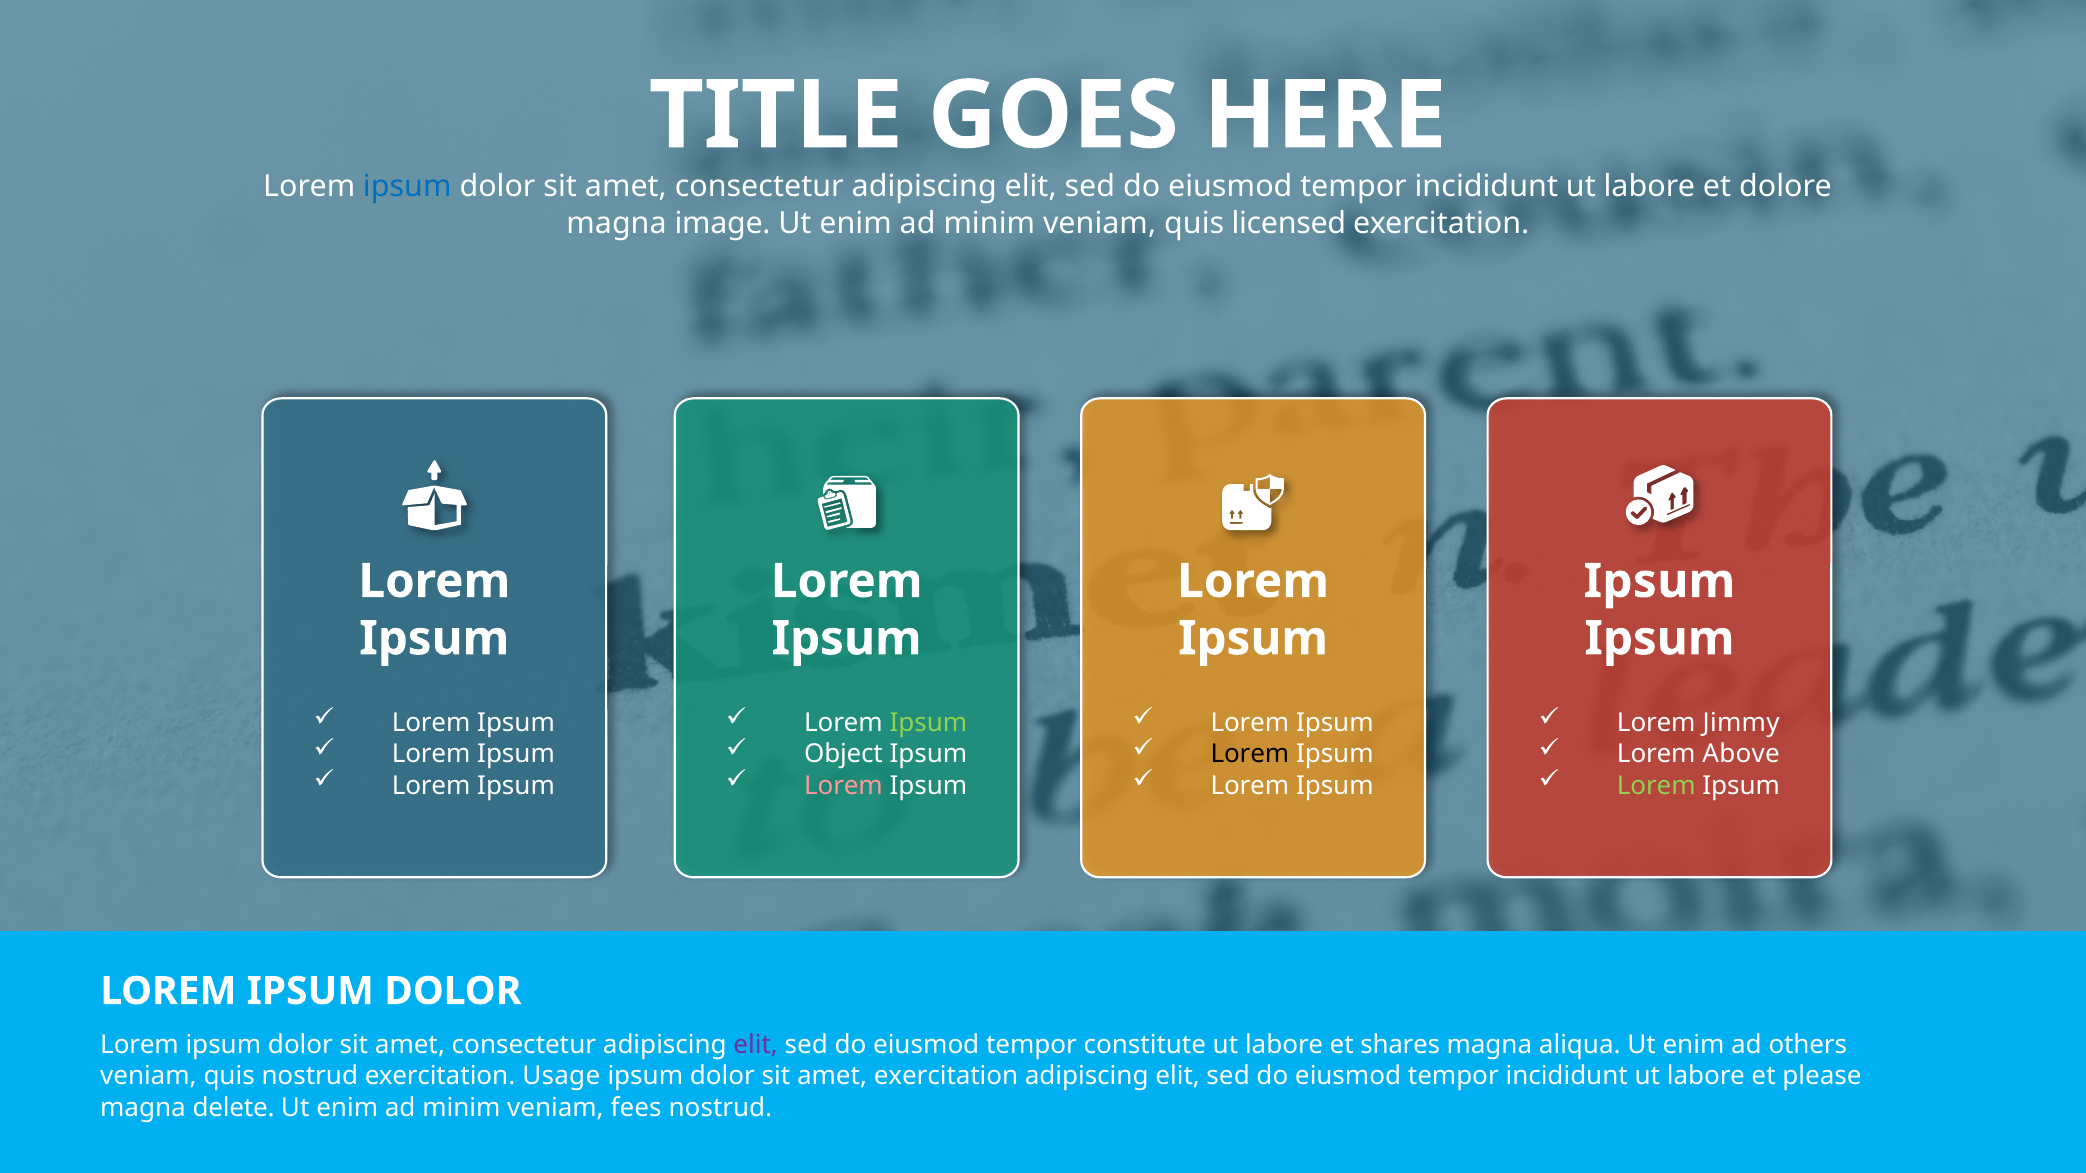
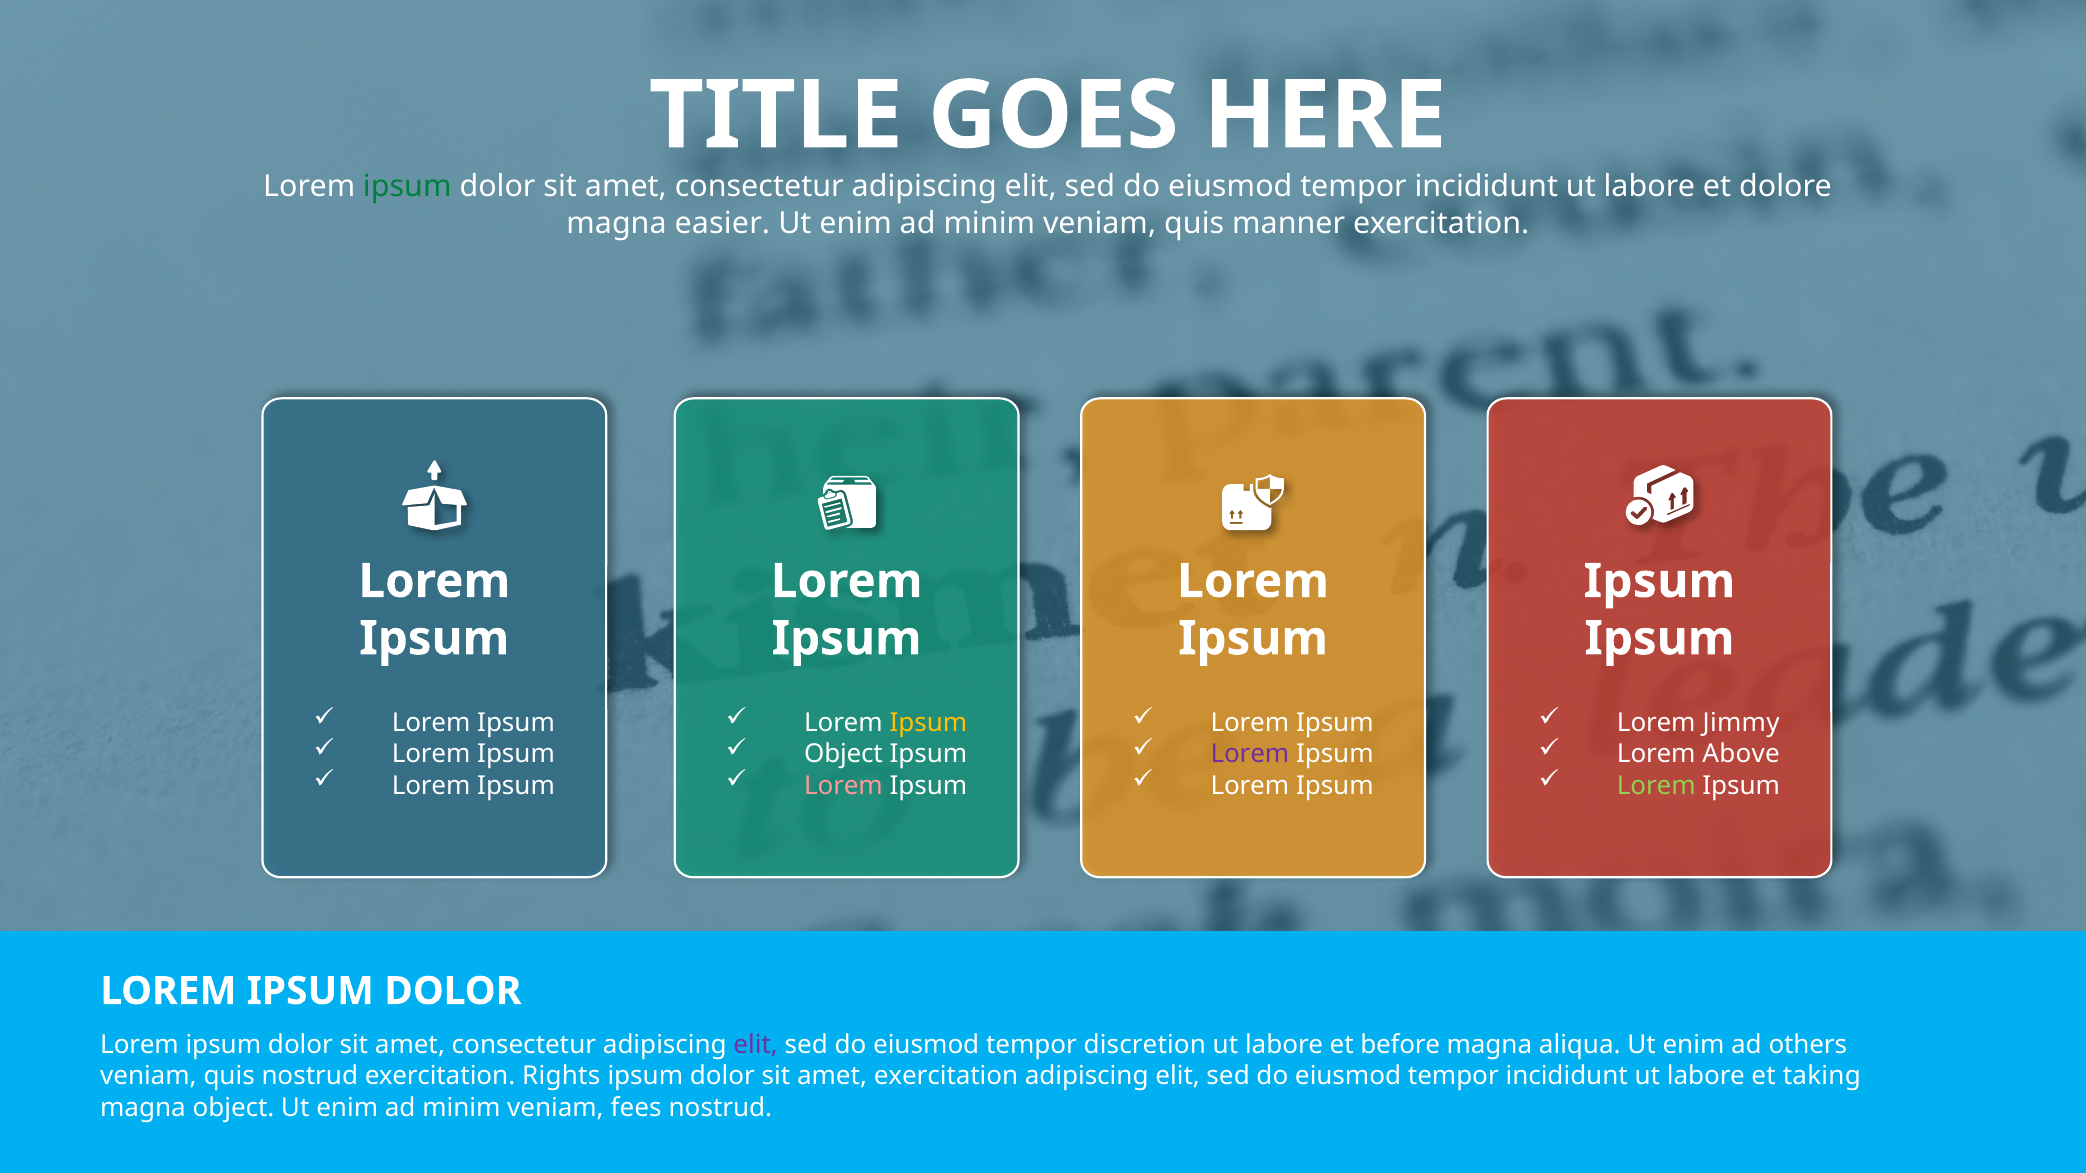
ipsum colour: blue -> green (407, 187)
image: image -> easier (722, 223)
licensed: licensed -> manner (1289, 223)
Ipsum colour: light green -> yellow (928, 723)
Lorem colour: black -> purple (1250, 754)
constitute: constitute -> discretion (1145, 1045)
shares: shares -> before (1400, 1045)
Usage: Usage -> Rights (561, 1077)
please: please -> taking (1822, 1077)
magna delete: delete -> object (234, 1108)
